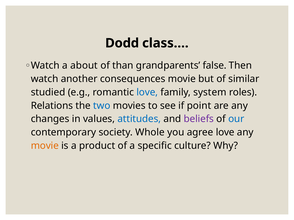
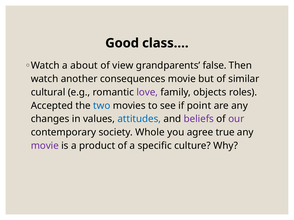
Dodd: Dodd -> Good (122, 43)
than: than -> view (123, 66)
studied: studied -> cultural (48, 92)
love colour: blue -> purple (147, 92)
system: system -> objects (210, 92)
Relations: Relations -> Accepted (52, 106)
our colour: blue -> purple (236, 119)
agree love: love -> true (225, 133)
movie colour: orange -> purple (45, 146)
